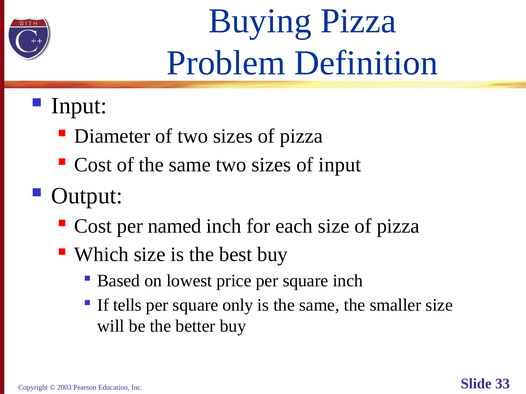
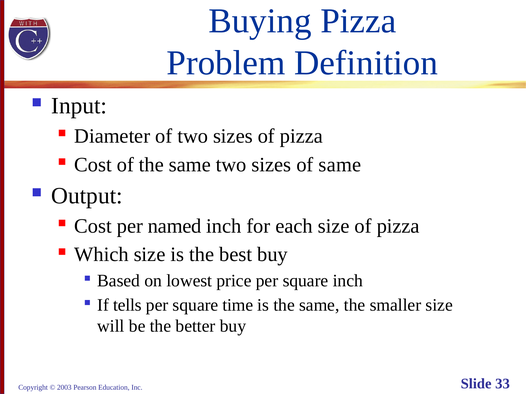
of input: input -> same (340, 165)
only: only -> time (238, 306)
